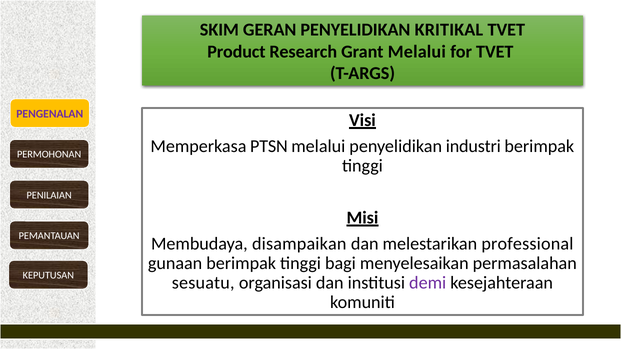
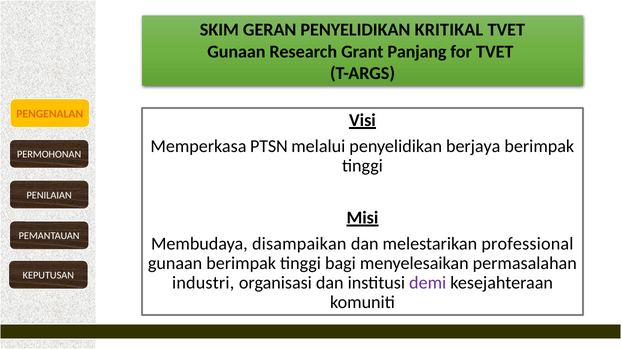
Product: Product -> Gunaan (236, 52)
Grant Melalui: Melalui -> Panjang (417, 52)
PENGENALAN colour: purple -> orange (50, 114)
industri: industri -> berjaya (473, 146)
sesuatu: sesuatu -> industri (203, 283)
